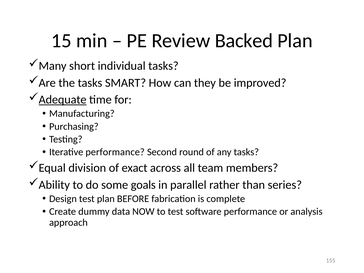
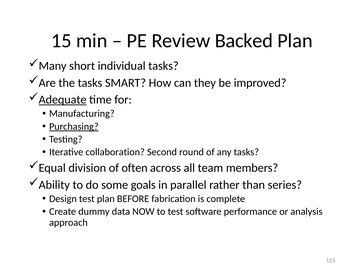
Purchasing underline: none -> present (74, 126)
Iterative performance: performance -> collaboration (115, 152)
exact: exact -> often (135, 168)
